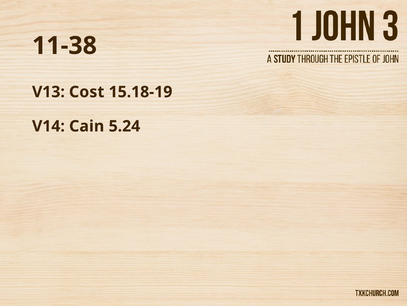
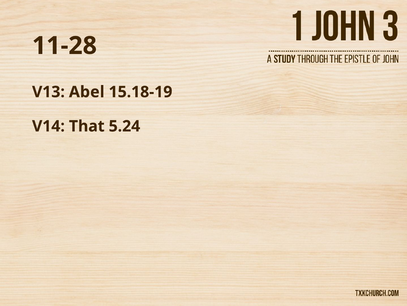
11-38: 11-38 -> 11-28 (64, 46)
Cost: Cost -> Abel (87, 92)
Cain: Cain -> That (87, 126)
